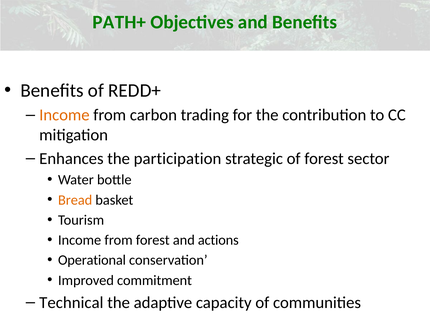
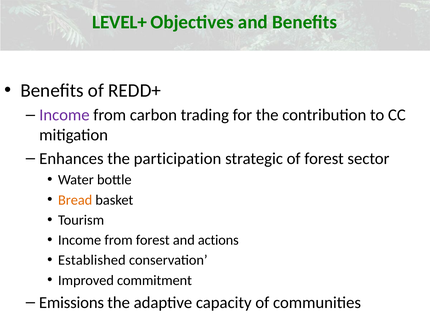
PATH+: PATH+ -> LEVEL+ (120, 22)
Income colour: orange -> purple (64, 115)
Operational: Operational -> Established (92, 260)
Technical: Technical -> Emissions (71, 302)
